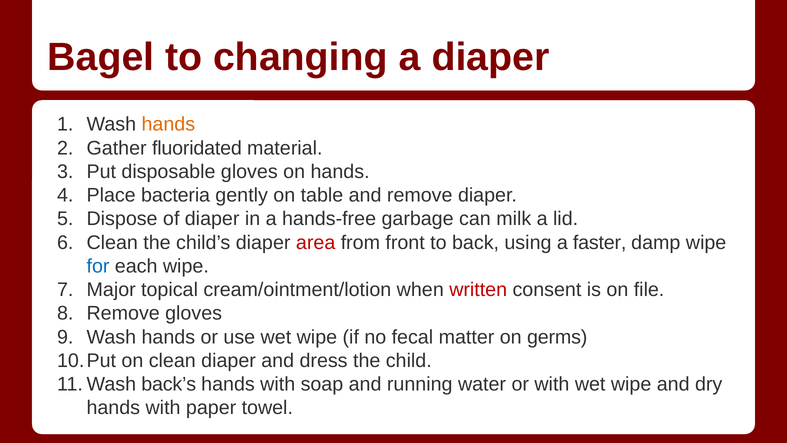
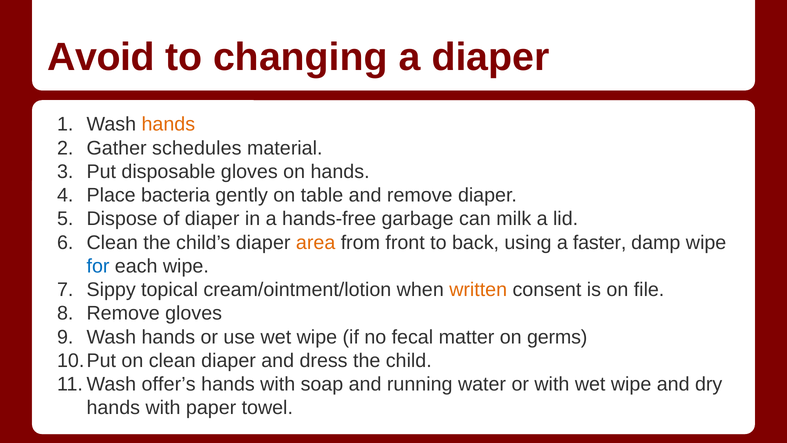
Bagel: Bagel -> Avoid (101, 57)
fluoridated: fluoridated -> schedules (197, 148)
area colour: red -> orange (316, 242)
Major: Major -> Sippy (111, 290)
written colour: red -> orange (478, 290)
back’s: back’s -> offer’s (169, 384)
